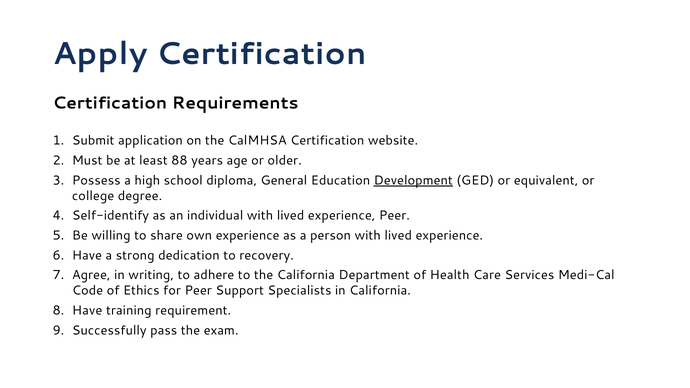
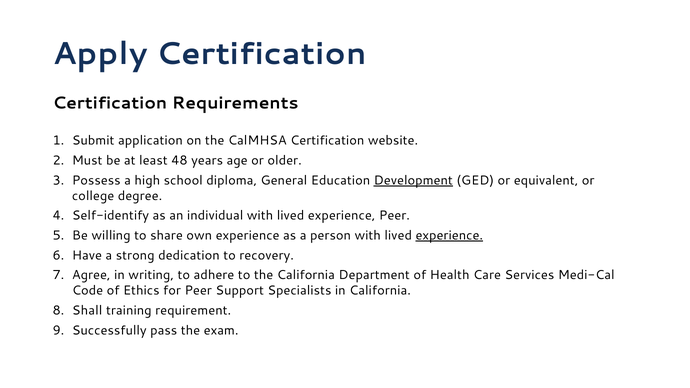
88: 88 -> 48 (179, 161)
experience underline: none -> present (449, 236)
Have: Have -> Shall (87, 311)
